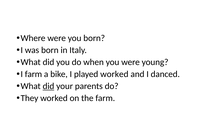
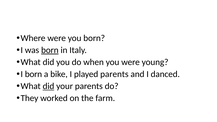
born underline: none -> present (50, 50)
I farm: farm -> born (33, 74)
played worked: worked -> parents (114, 74)
